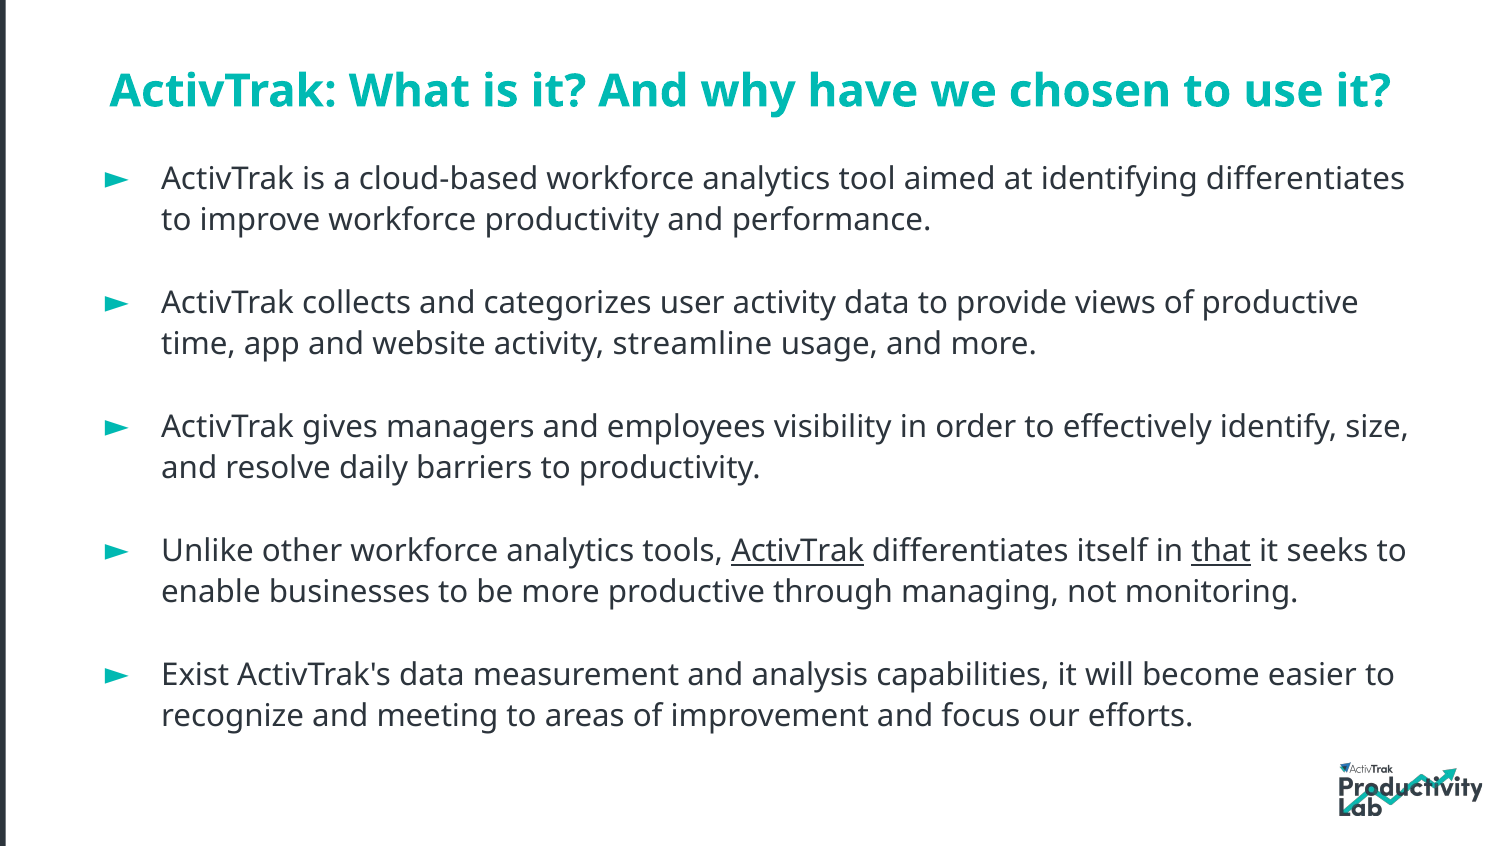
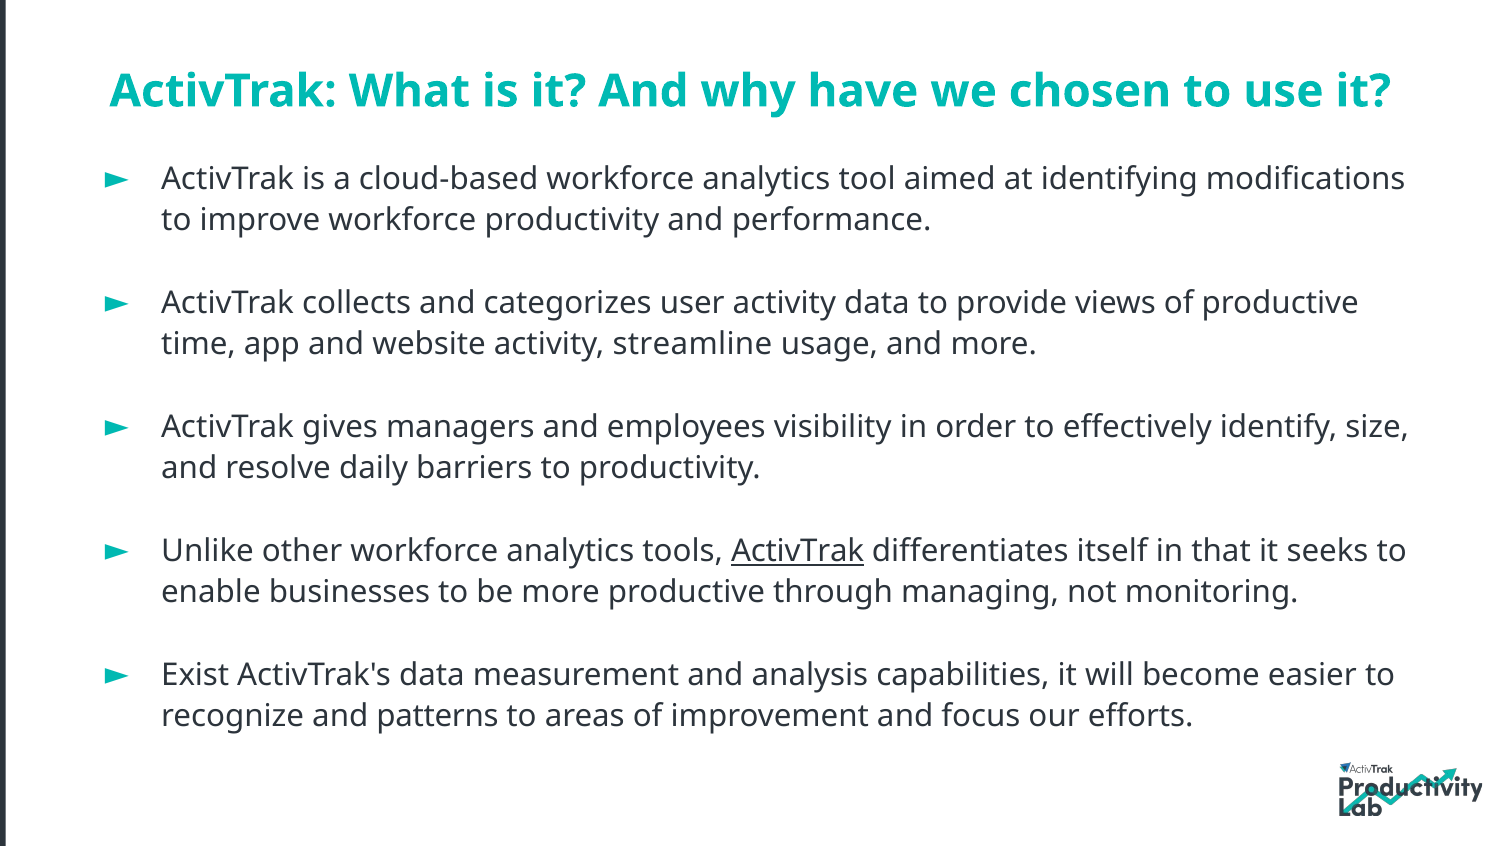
identifying differentiates: differentiates -> modifications (1306, 179)
that underline: present -> none (1221, 551)
meeting: meeting -> patterns (438, 716)
